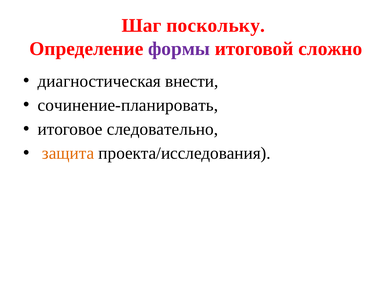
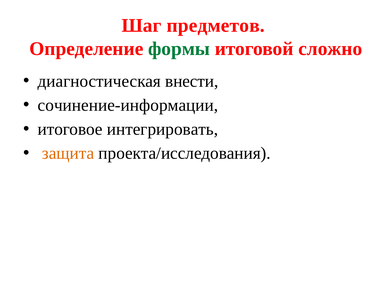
поскольку: поскольку -> предметов (216, 26)
формы colour: purple -> green (179, 49)
сочинение-планировать: сочинение-планировать -> сочинение-информации (128, 105)
следовательно: следовательно -> интегрировать (162, 129)
